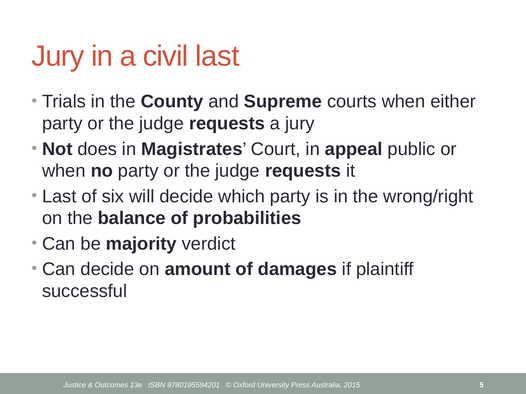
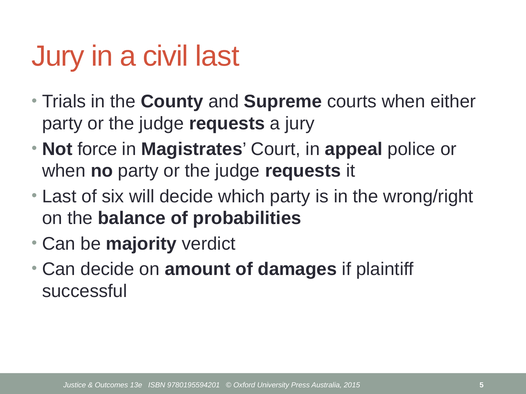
does: does -> force (97, 149)
public: public -> police (412, 149)
